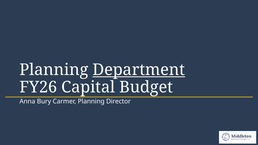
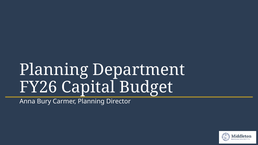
Department underline: present -> none (139, 70)
